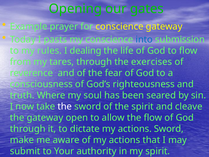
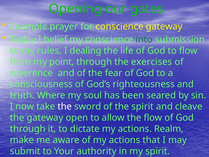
pasts: pasts -> belief (55, 39)
into colour: blue -> green (144, 39)
tares: tares -> point (62, 62)
actions Sword: Sword -> Realm (169, 129)
